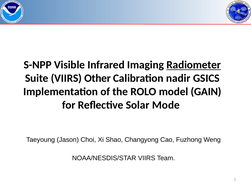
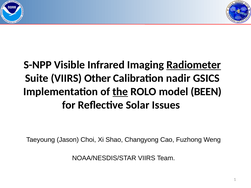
the underline: none -> present (120, 92)
GAIN: GAIN -> BEEN (206, 92)
Mode: Mode -> Issues (166, 105)
